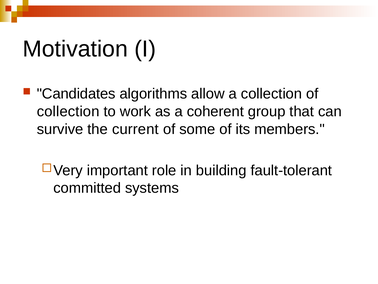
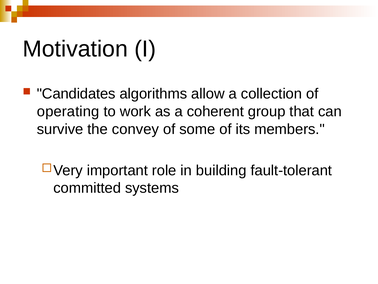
collection: collection -> operating (68, 111)
current: current -> convey (135, 129)
